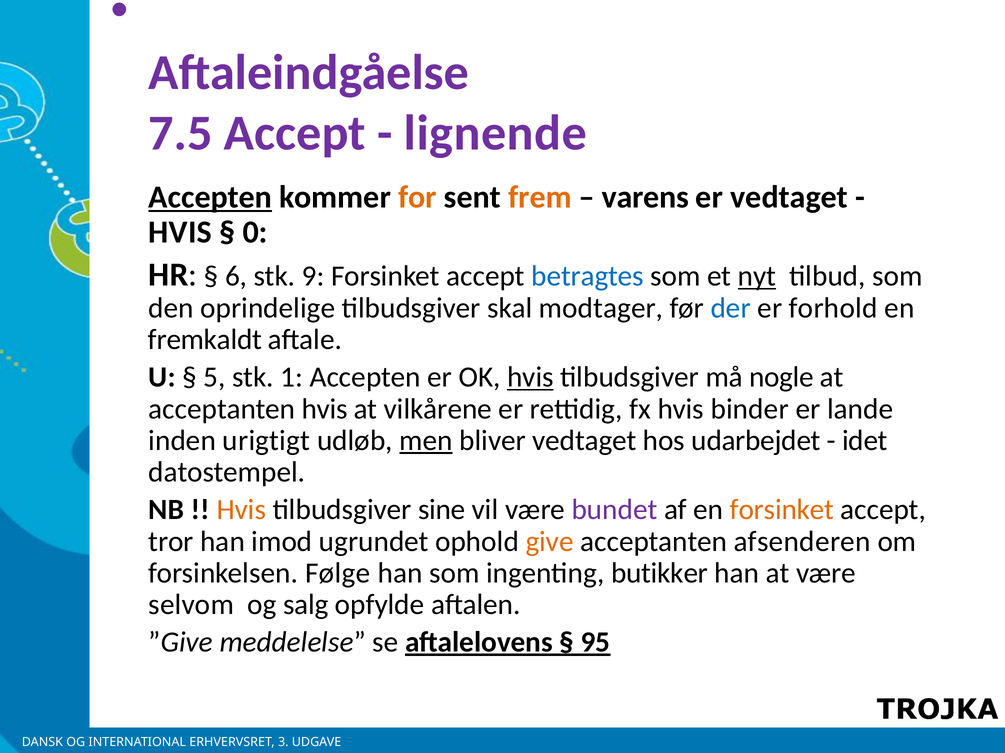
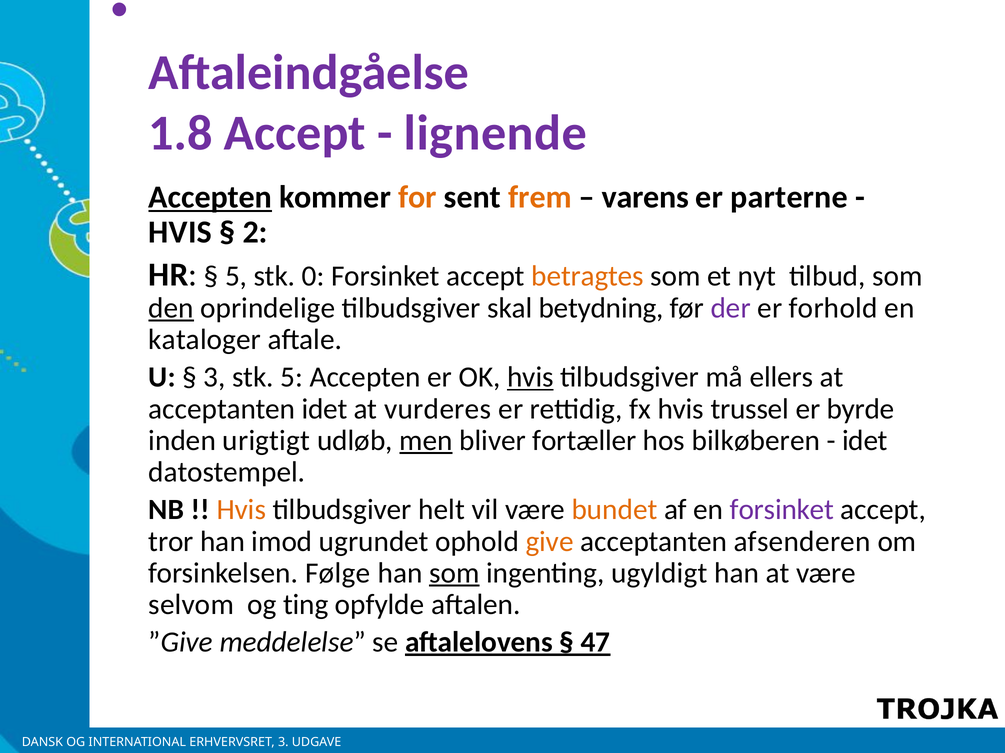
7.5: 7.5 -> 1.8 (180, 133)
er vedtaget: vedtaget -> parterne (789, 198)
0: 0 -> 2 (255, 232)
6: 6 -> 5 (236, 276)
9: 9 -> 0 (313, 276)
betragtes colour: blue -> orange (588, 276)
nyt underline: present -> none (757, 276)
den underline: none -> present (171, 308)
modtager: modtager -> betydning (601, 308)
der colour: blue -> purple (731, 308)
fremkaldt: fremkaldt -> kataloger (205, 340)
5: 5 -> 3 (214, 378)
stk 1: 1 -> 5 (292, 378)
nogle: nogle -> ellers (781, 378)
acceptanten hvis: hvis -> idet (325, 409)
vilkårene: vilkårene -> vurderes (438, 409)
binder: binder -> trussel (750, 409)
lande: lande -> byrde (860, 409)
bliver vedtaget: vedtaget -> fortæller (584, 441)
udarbejdet: udarbejdet -> bilkøberen (756, 441)
sine: sine -> helt (442, 510)
bundet colour: purple -> orange (614, 510)
forsinket colour: orange -> purple (782, 510)
som underline: none -> present (454, 574)
butikker: butikker -> ugyldigt (659, 574)
salg: salg -> ting (306, 605)
95: 95 -> 47 (595, 643)
